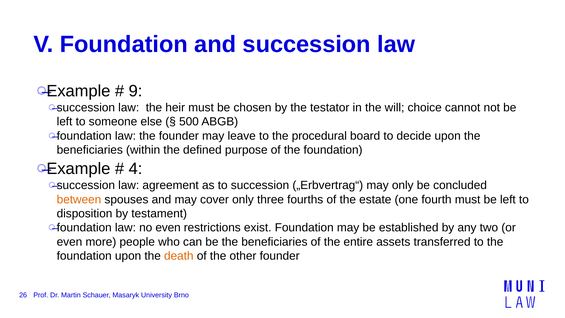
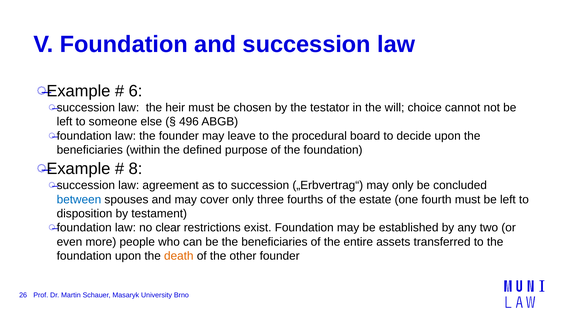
9: 9 -> 6 (136, 91)
500: 500 -> 496 (189, 122)
4: 4 -> 8 (136, 169)
between colour: orange -> blue (79, 199)
no even: even -> clear (168, 228)
